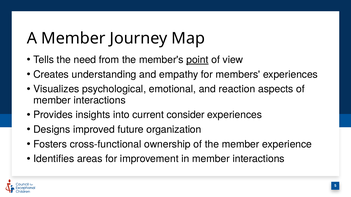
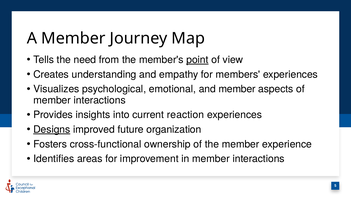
and reaction: reaction -> member (237, 89)
consider: consider -> reaction (186, 115)
Designs underline: none -> present (52, 130)
